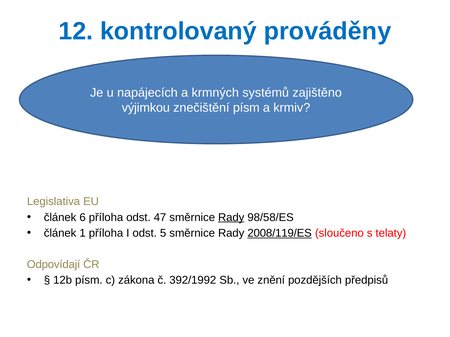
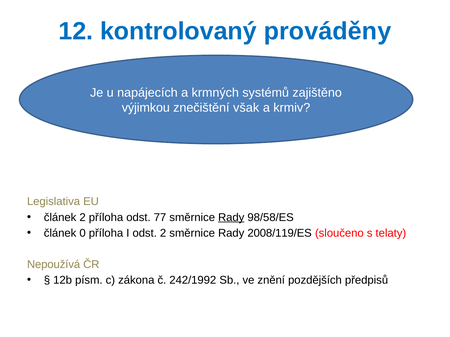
znečištění písm: písm -> však (246, 108)
článek 6: 6 -> 2 (83, 218)
47: 47 -> 77 (160, 218)
1: 1 -> 0 (83, 233)
odst 5: 5 -> 2 (163, 233)
2008/119/ES underline: present -> none (280, 233)
Odpovídají: Odpovídají -> Nepoužívá (54, 265)
392/1992: 392/1992 -> 242/1992 (193, 281)
